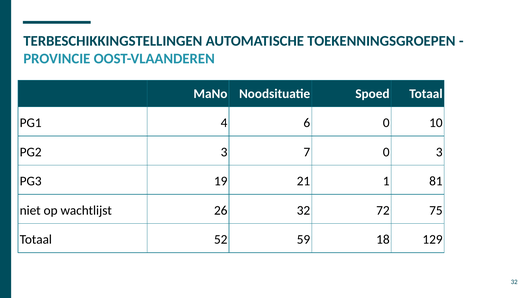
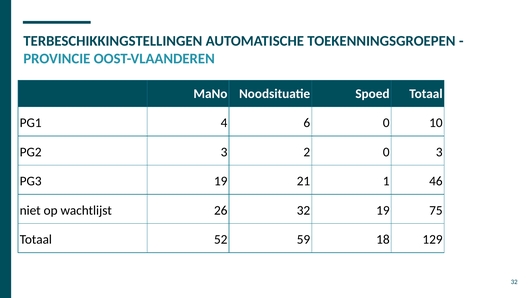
7: 7 -> 2 (307, 152)
81: 81 -> 46 (436, 181)
32 72: 72 -> 19 (383, 210)
